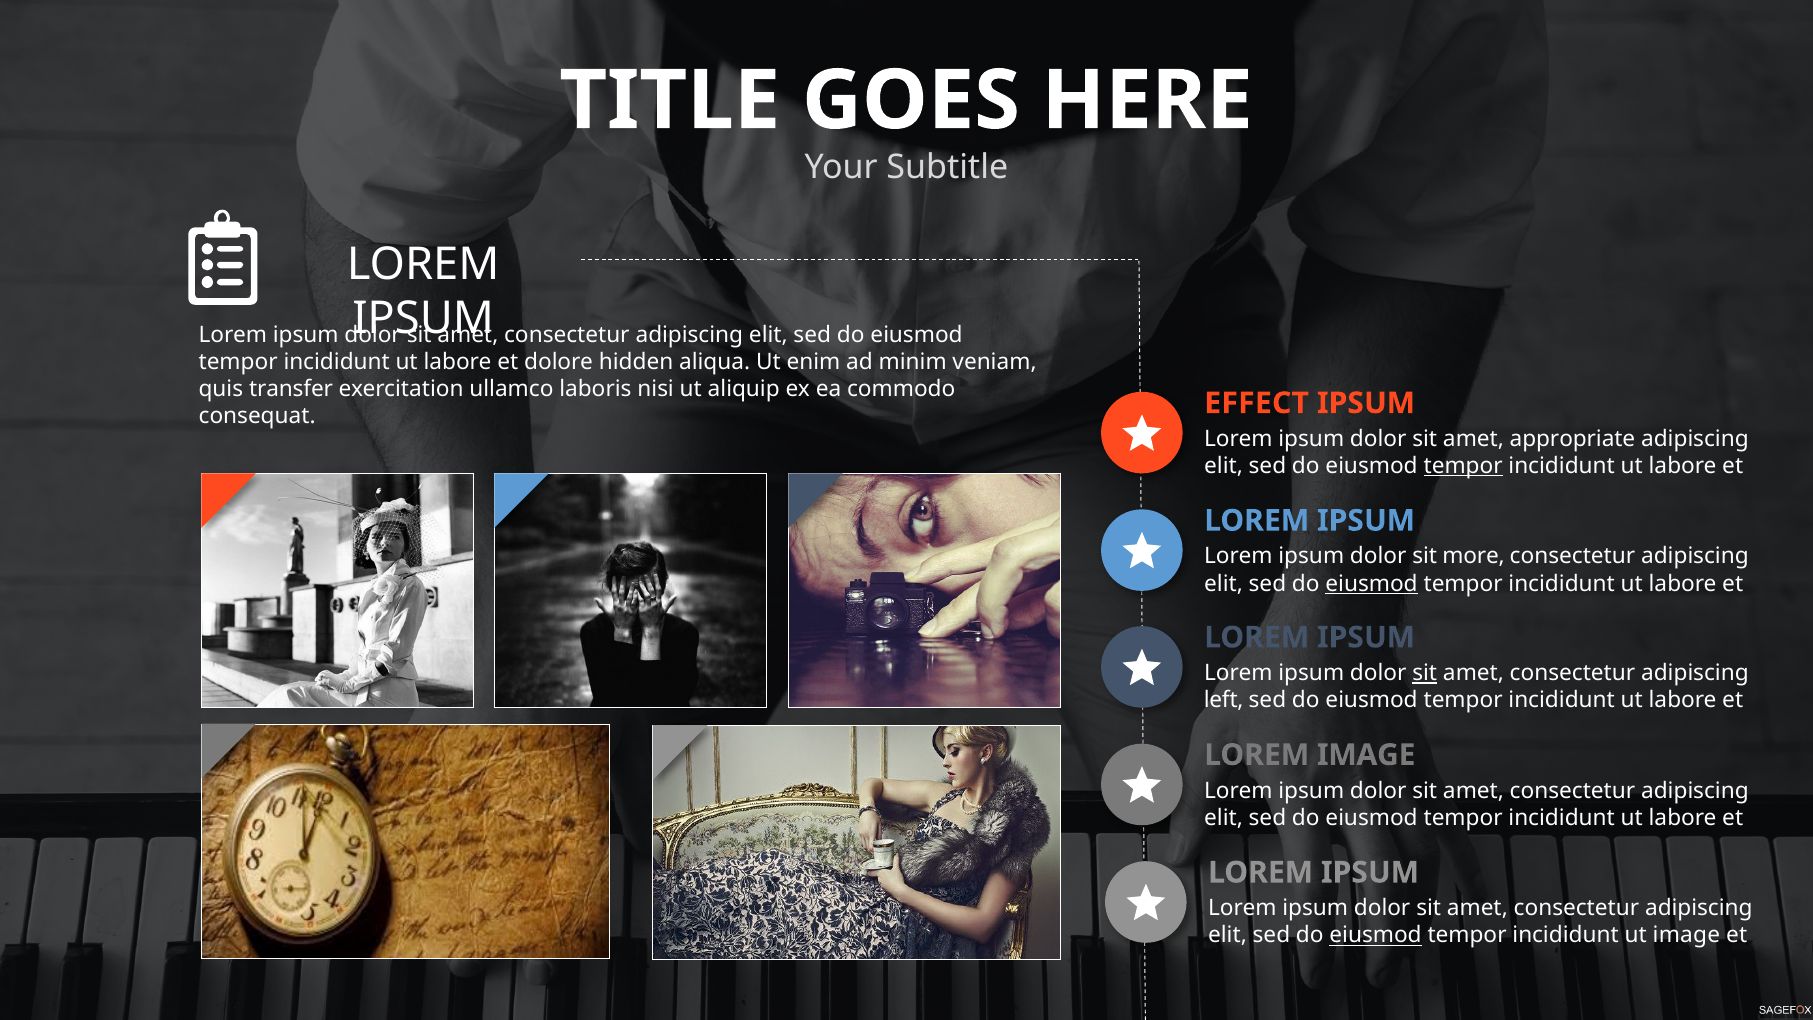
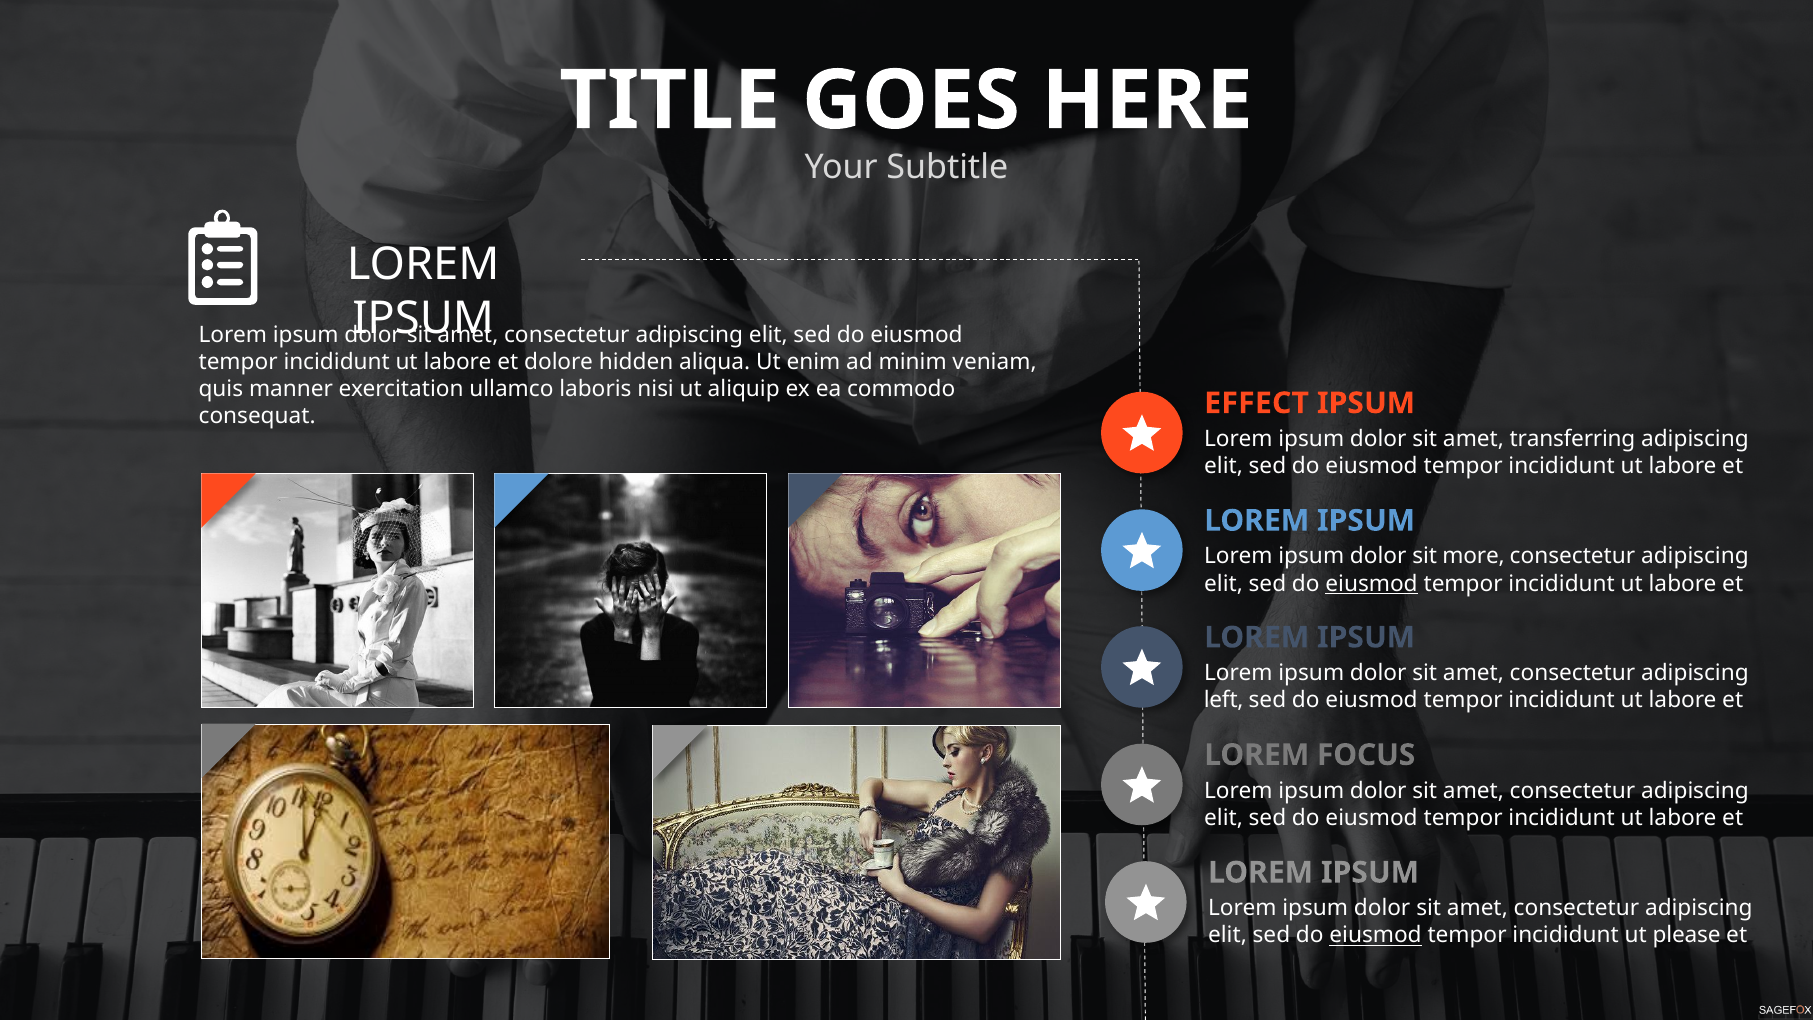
transfer: transfer -> manner (291, 389)
appropriate: appropriate -> transferring (1573, 439)
tempor underline: present -> none (1463, 466)
sit underline: present -> none (1425, 673)
LOREM IMAGE: IMAGE -> FOCUS (1366, 755)
ut image: image -> please (1687, 935)
